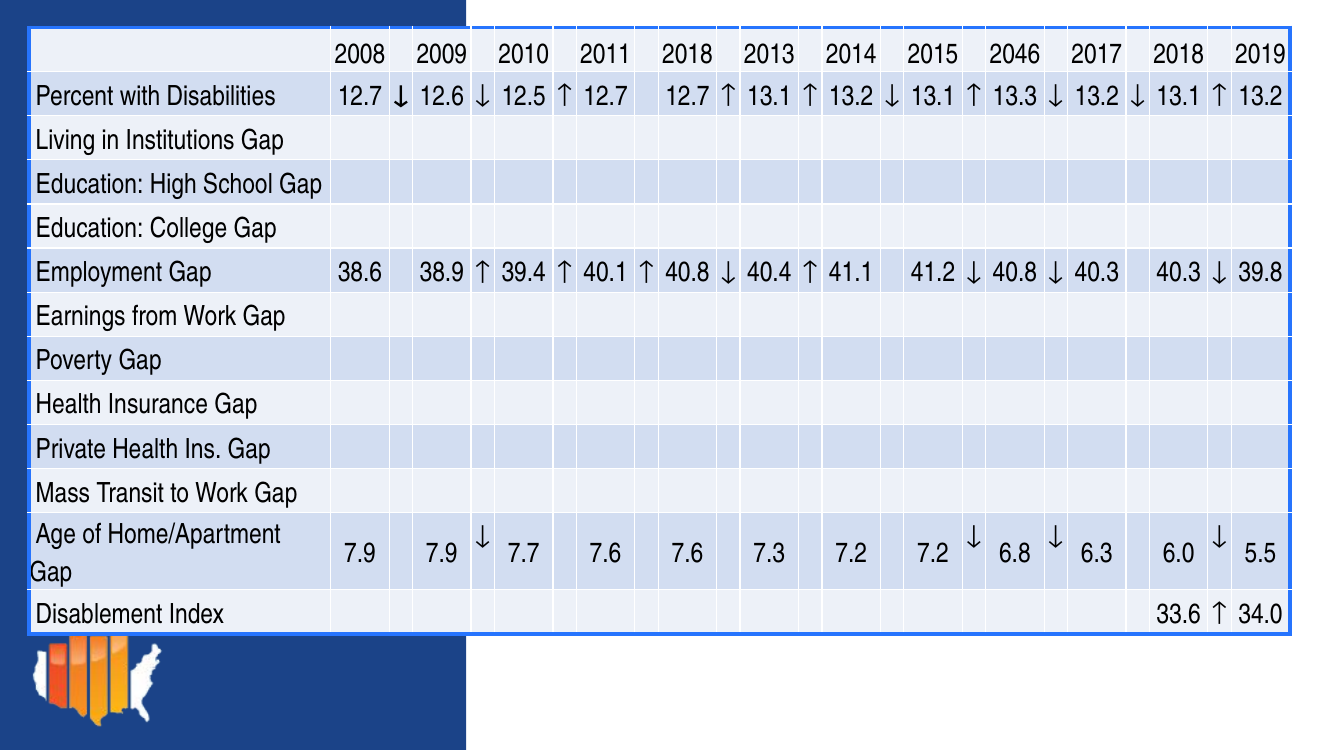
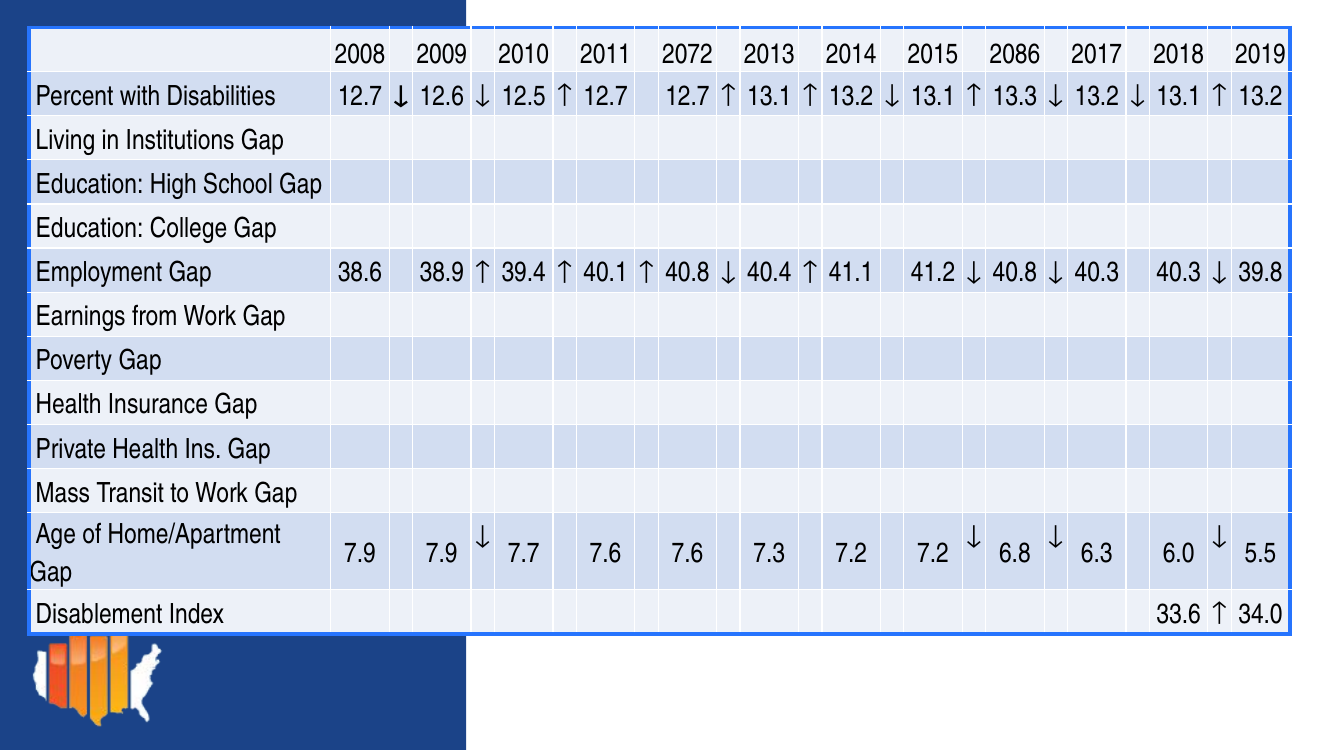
2011 2018: 2018 -> 2072 (687, 55)
2046: 2046 -> 2086 (1015, 55)
